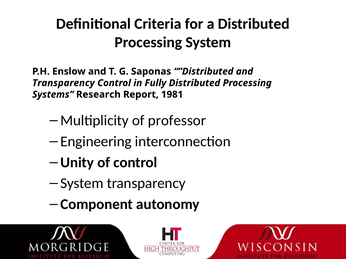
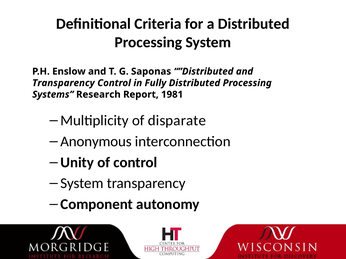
professor: professor -> disparate (177, 121)
Engineering: Engineering -> Anonymous (96, 142)
